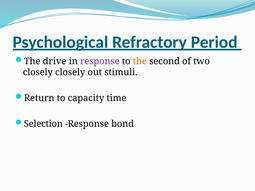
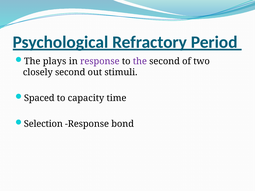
drive: drive -> plays (55, 61)
the colour: orange -> purple (140, 61)
closely closely: closely -> second (70, 72)
Return: Return -> Spaced (39, 98)
